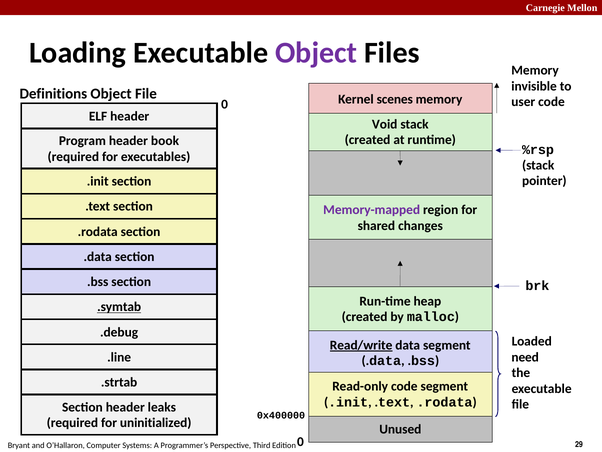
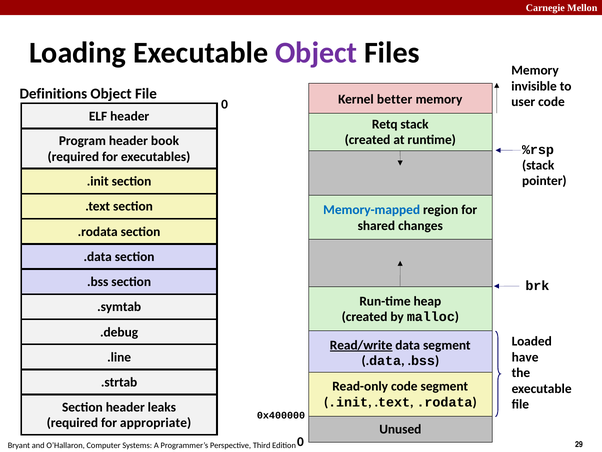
scenes: scenes -> better (395, 99)
Void: Void -> Retq (385, 124)
Memory-mapped colour: purple -> blue (372, 210)
.symtab underline: present -> none (119, 307)
need: need -> have (525, 357)
uninitialized: uninitialized -> appropriate (156, 422)
